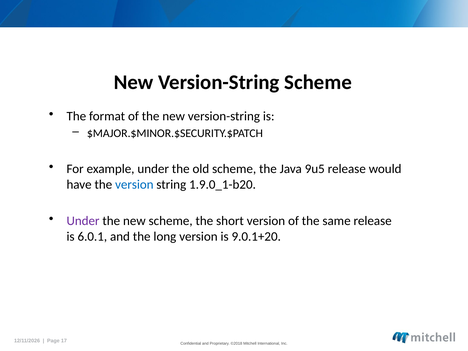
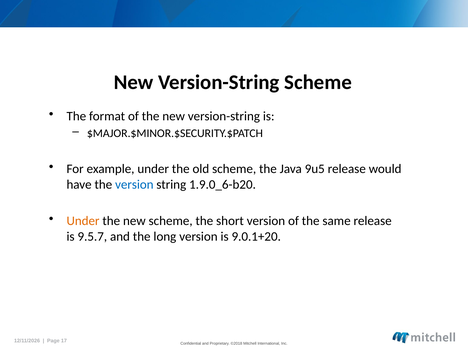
1.9.0_1-b20: 1.9.0_1-b20 -> 1.9.0_6-b20 (223, 185)
Under colour: purple -> orange (83, 221)
6.0.1: 6.0.1 -> 9.5.7 (92, 237)
